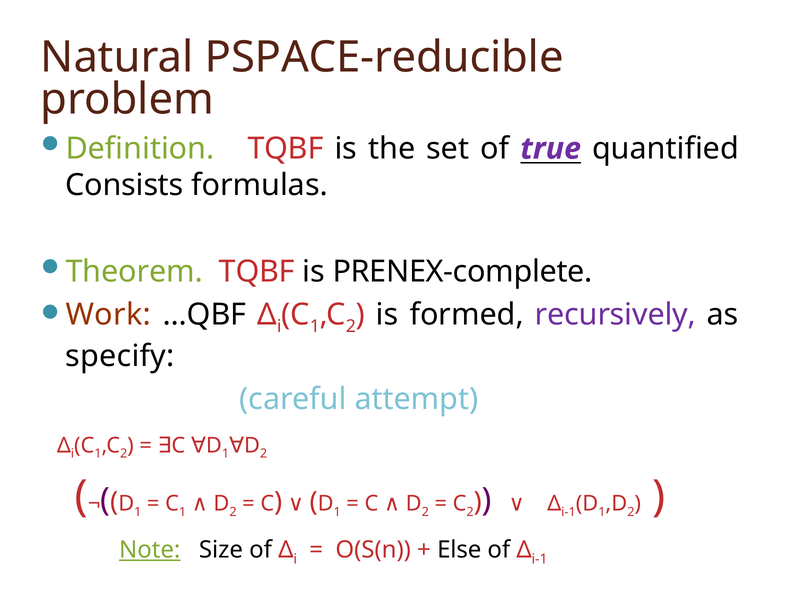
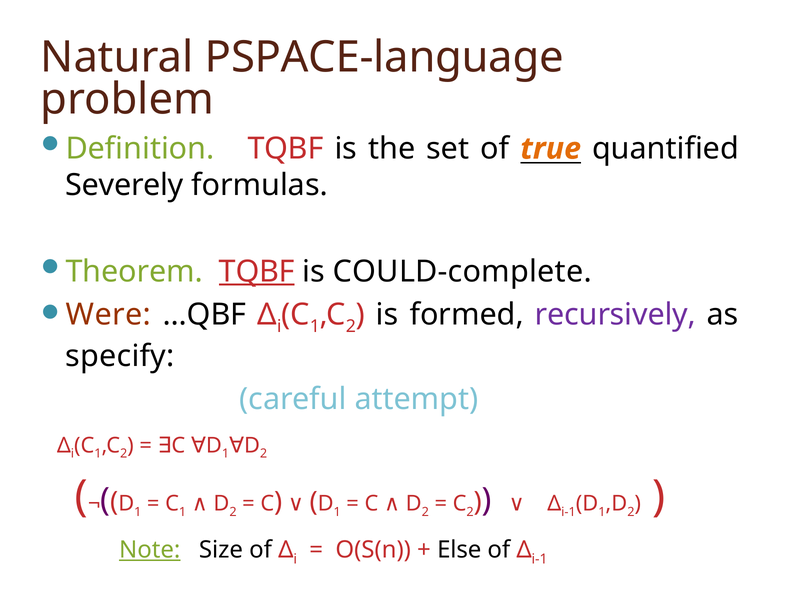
PSPACE-reducible: PSPACE-reducible -> PSPACE-language (384, 58)
true colour: purple -> orange (551, 149)
Consists: Consists -> Severely (124, 185)
TQBF underline: none -> present (257, 272)
PRENEX-complete: PRENEX-complete -> COULD-complete (462, 272)
Work: Work -> Were (108, 315)
